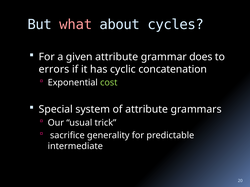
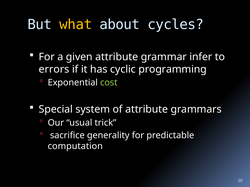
what colour: pink -> yellow (76, 25)
does: does -> infer (201, 57)
concatenation: concatenation -> programming (173, 69)
intermediate: intermediate -> computation (75, 146)
